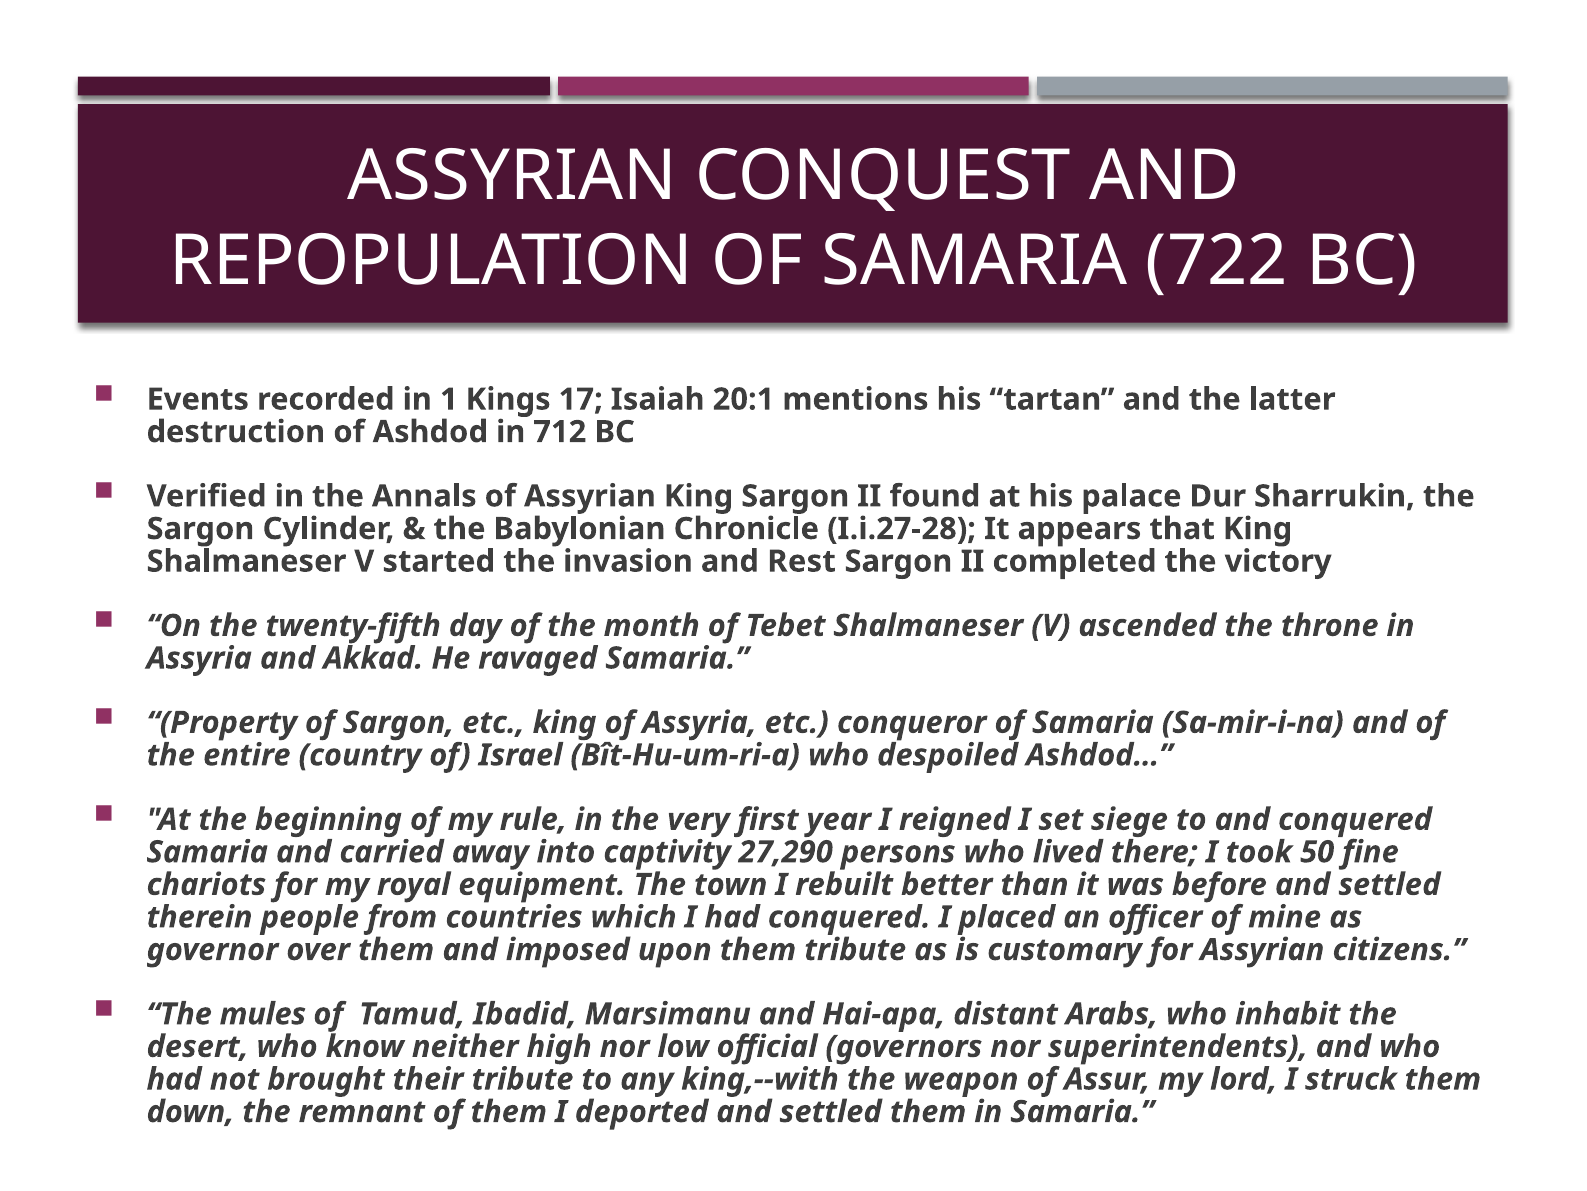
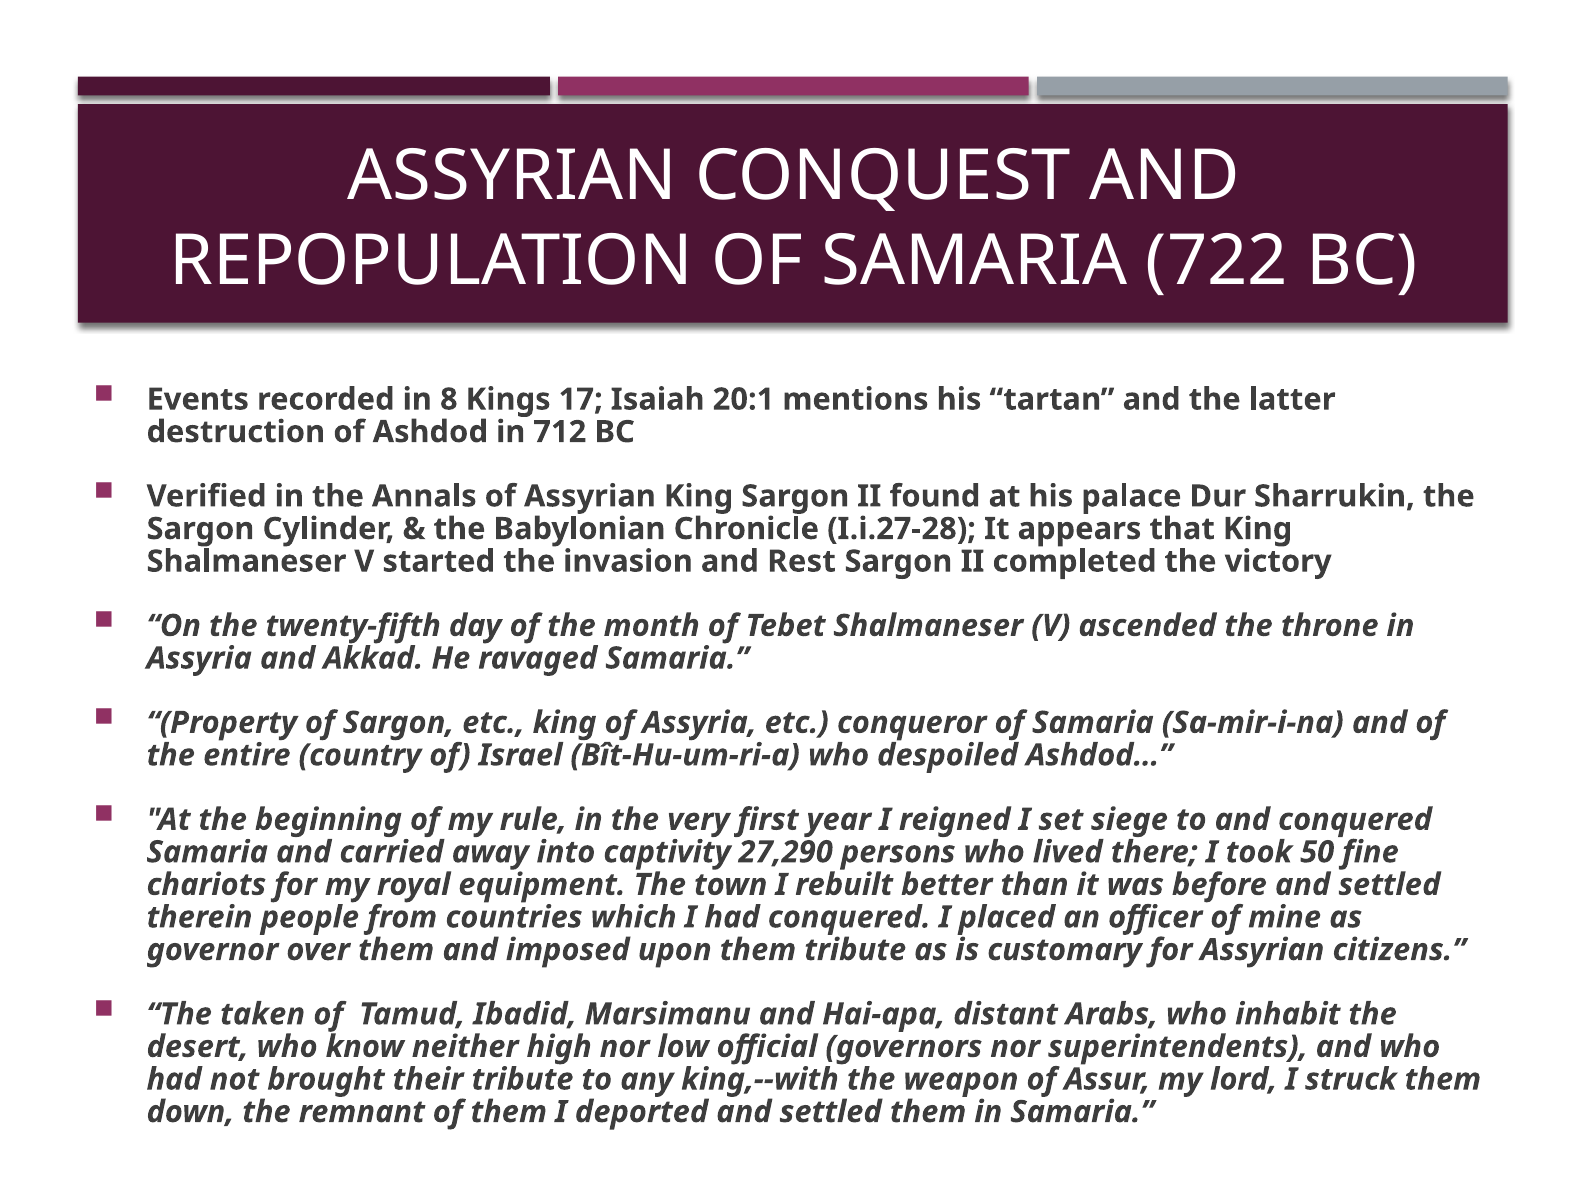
1: 1 -> 8 (449, 399)
mules: mules -> taken (263, 1014)
